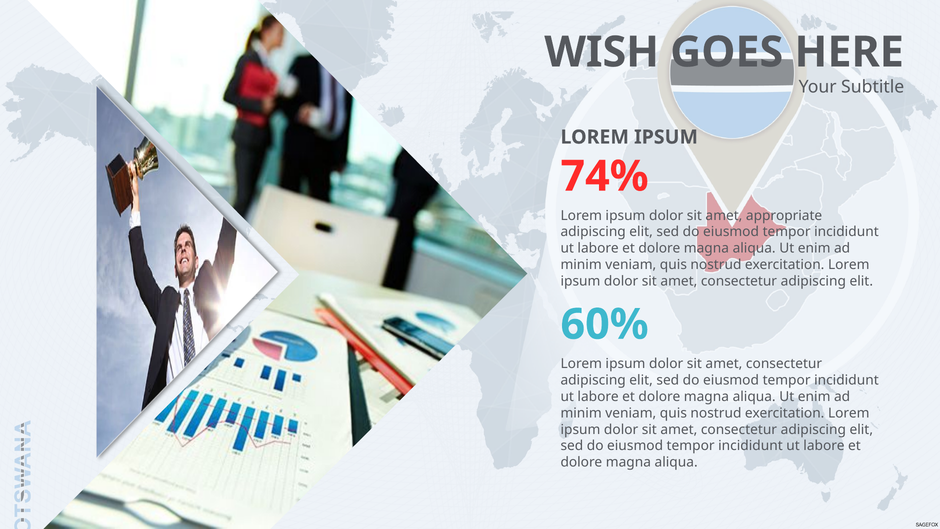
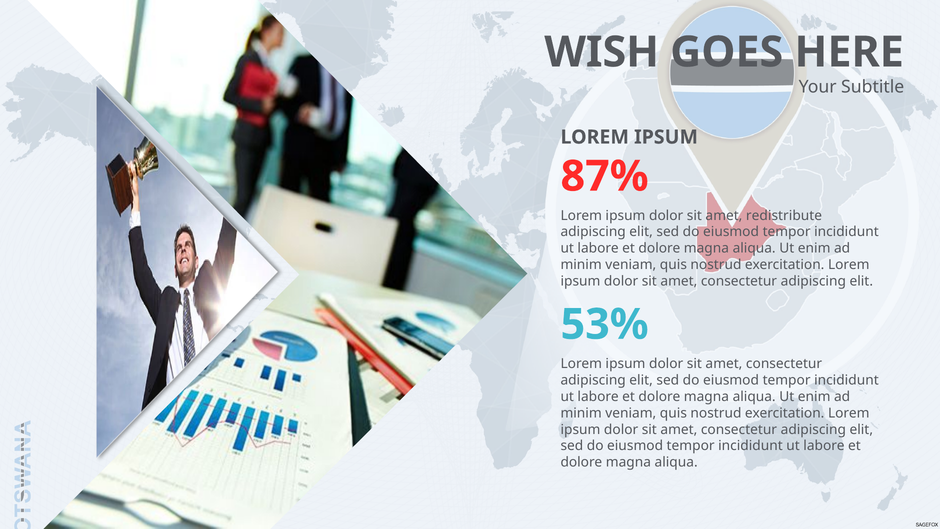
74%: 74% -> 87% (605, 176)
appropriate: appropriate -> redistribute (784, 215)
60%: 60% -> 53% (605, 324)
